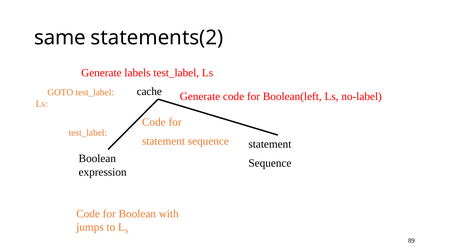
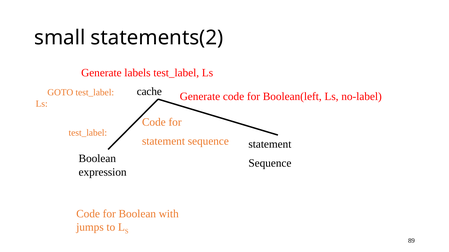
same: same -> small (60, 38)
